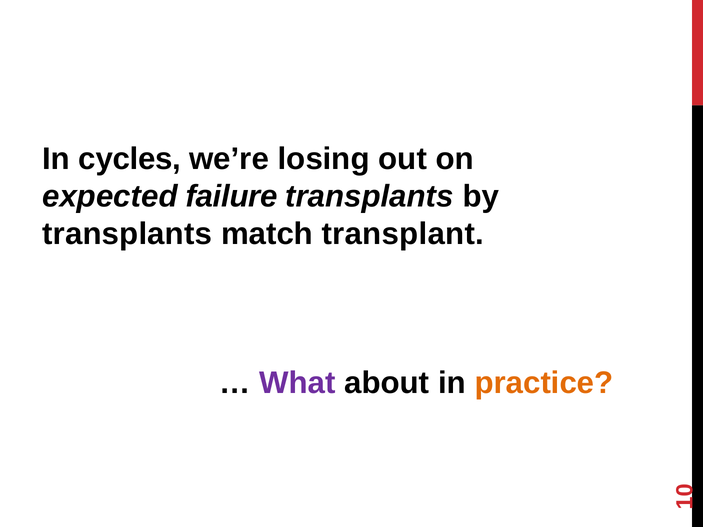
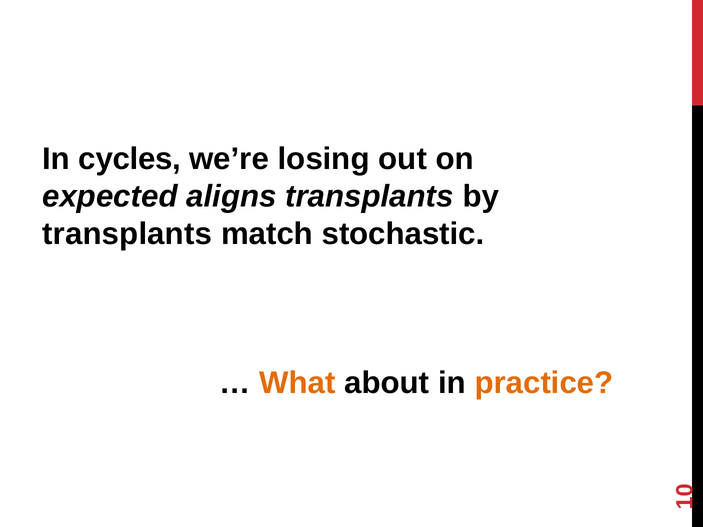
failure: failure -> aligns (231, 197)
transplant: transplant -> stochastic (403, 234)
What colour: purple -> orange (298, 383)
